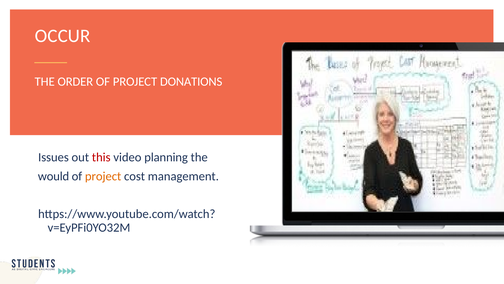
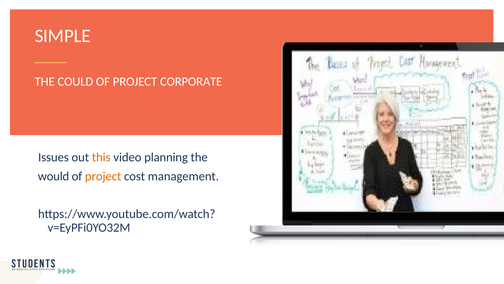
OCCUR: OCCUR -> SIMPLE (63, 36)
ORDER: ORDER -> COULD (75, 81)
DONATIONS: DONATIONS -> CORPORATE (191, 81)
this colour: red -> orange (101, 157)
